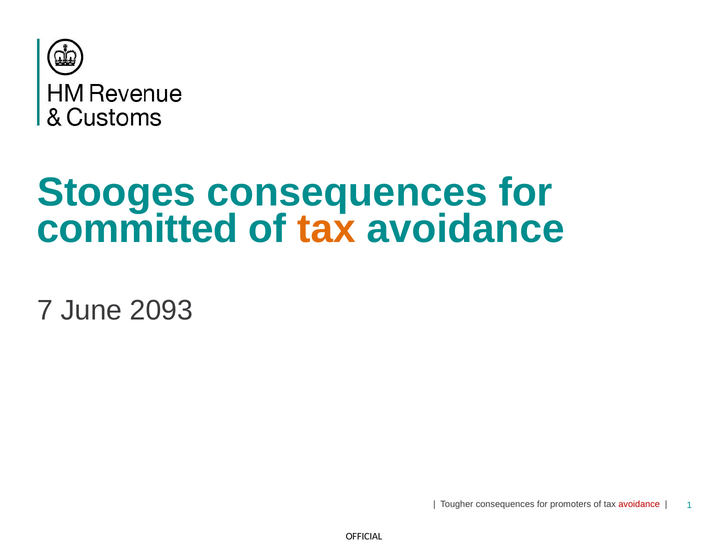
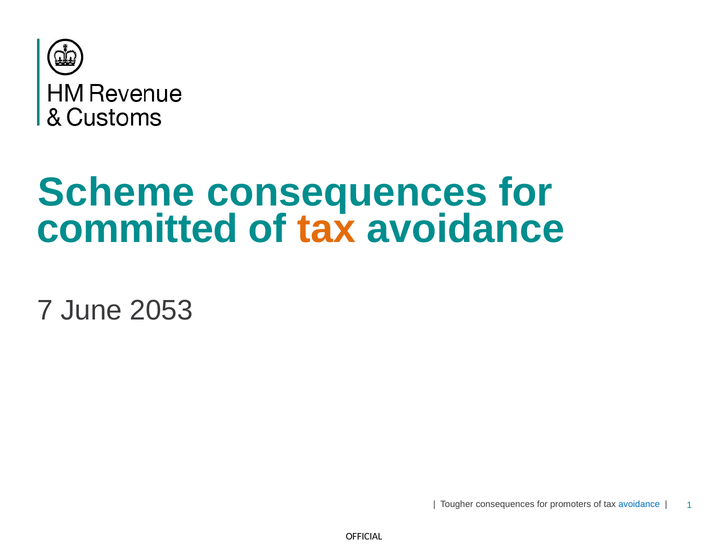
Stooges: Stooges -> Scheme (116, 192)
2093: 2093 -> 2053 (161, 311)
avoidance colour: red -> blue (639, 504)
